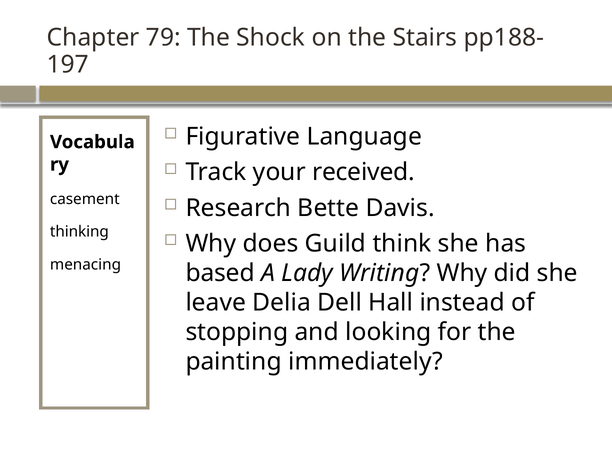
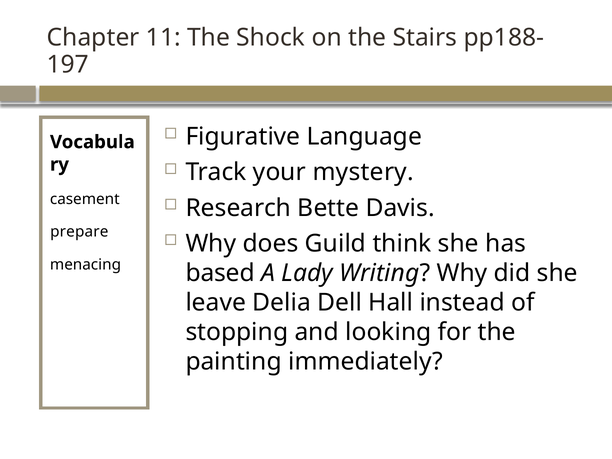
79: 79 -> 11 (163, 38)
received: received -> mystery (363, 172)
thinking: thinking -> prepare (79, 232)
